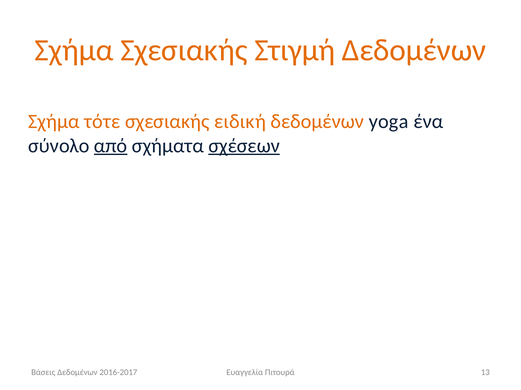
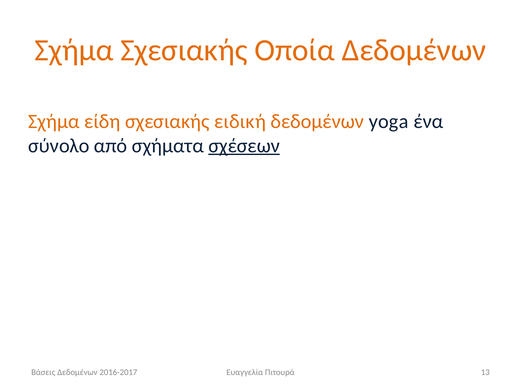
Στιγμή: Στιγμή -> Οποία (295, 50)
τότε: τότε -> είδη (102, 122)
από underline: present -> none (111, 146)
